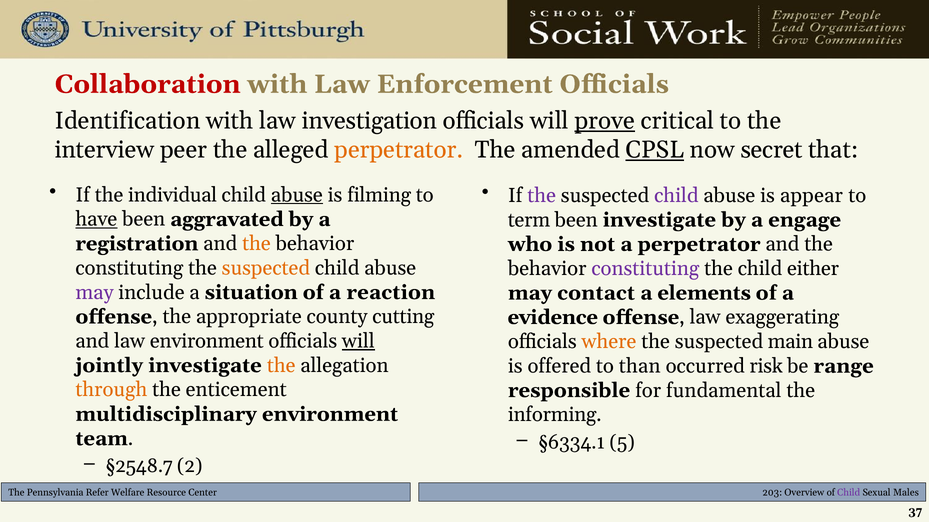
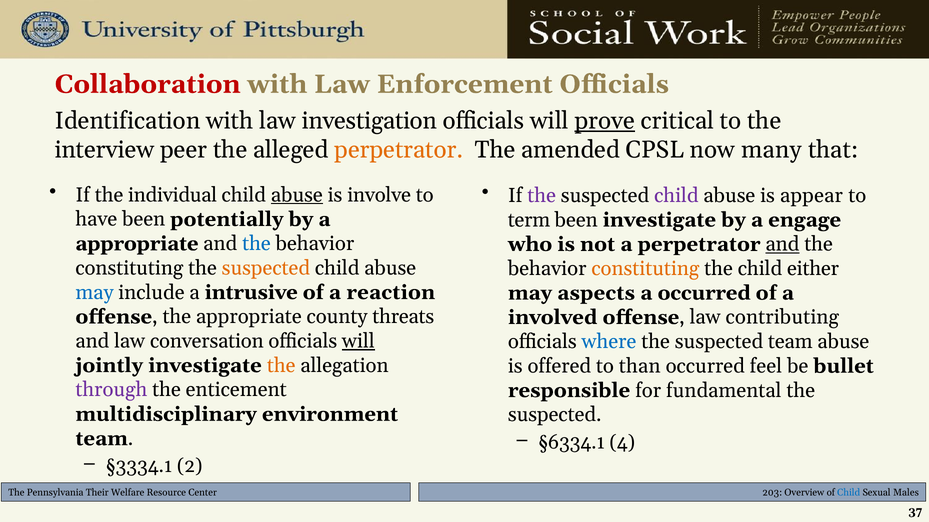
CPSL underline: present -> none (655, 150)
secret: secret -> many (771, 150)
filming: filming -> involve (379, 195)
have underline: present -> none (96, 219)
aggravated: aggravated -> potentially (227, 219)
registration: registration -> appropriate (137, 244)
the colour: orange -> blue (256, 244)
and underline: none -> present (782, 244)
constituting colour: purple -> orange (645, 269)
contact: contact -> aspects (596, 293)
a elements: elements -> occurred (704, 293)
may colour: purple -> blue (94, 293)
situation: situation -> intrusive (251, 293)
cutting: cutting -> threats (403, 317)
evidence: evidence -> involved (553, 318)
exaggerating: exaggerating -> contributing (782, 318)
law environment: environment -> conversation (207, 341)
where colour: orange -> blue (609, 342)
suspected main: main -> team (790, 342)
risk: risk -> feel (766, 366)
range: range -> bullet (844, 366)
through colour: orange -> purple (111, 390)
informing: informing -> suspected (555, 415)
5: 5 -> 4 (622, 443)
§2548.7: §2548.7 -> §3334.1 (139, 467)
Refer: Refer -> Their (97, 493)
Child colour: purple -> blue (849, 493)
